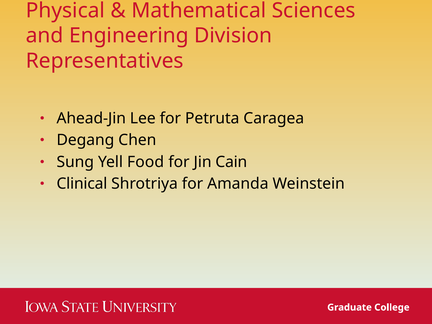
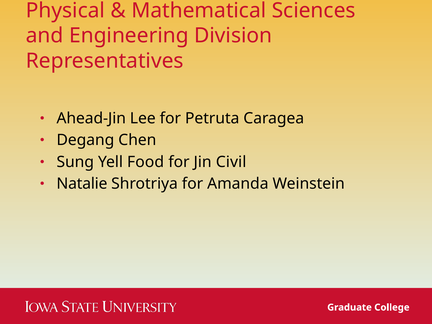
Cain: Cain -> Civil (231, 162)
Clinical: Clinical -> Natalie (82, 184)
